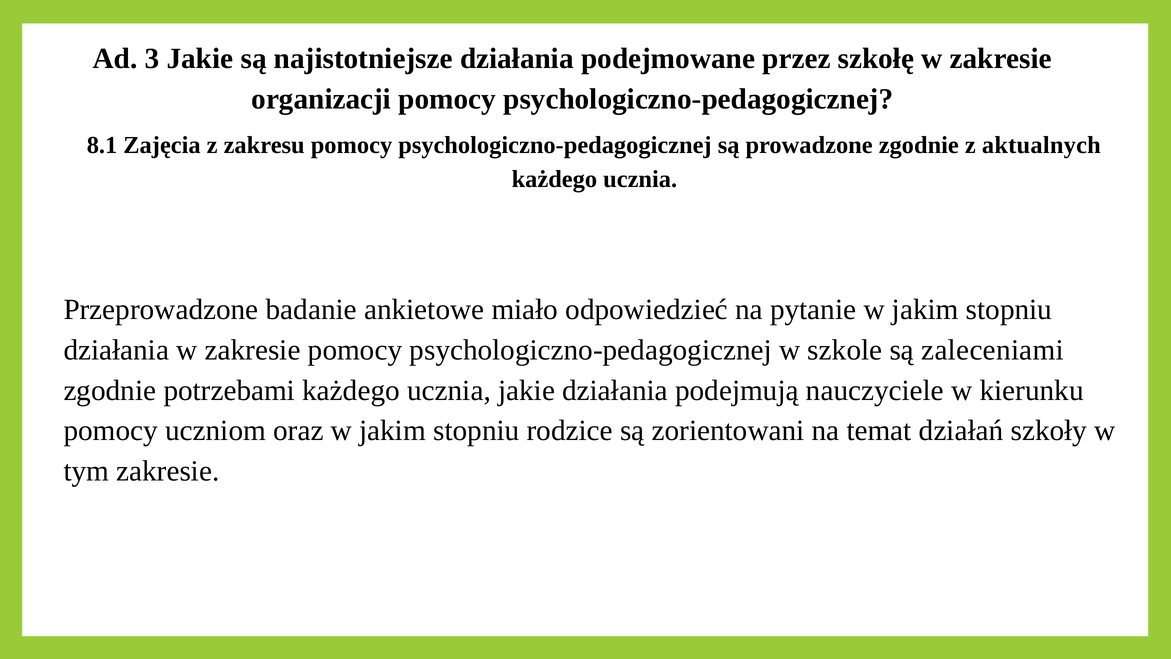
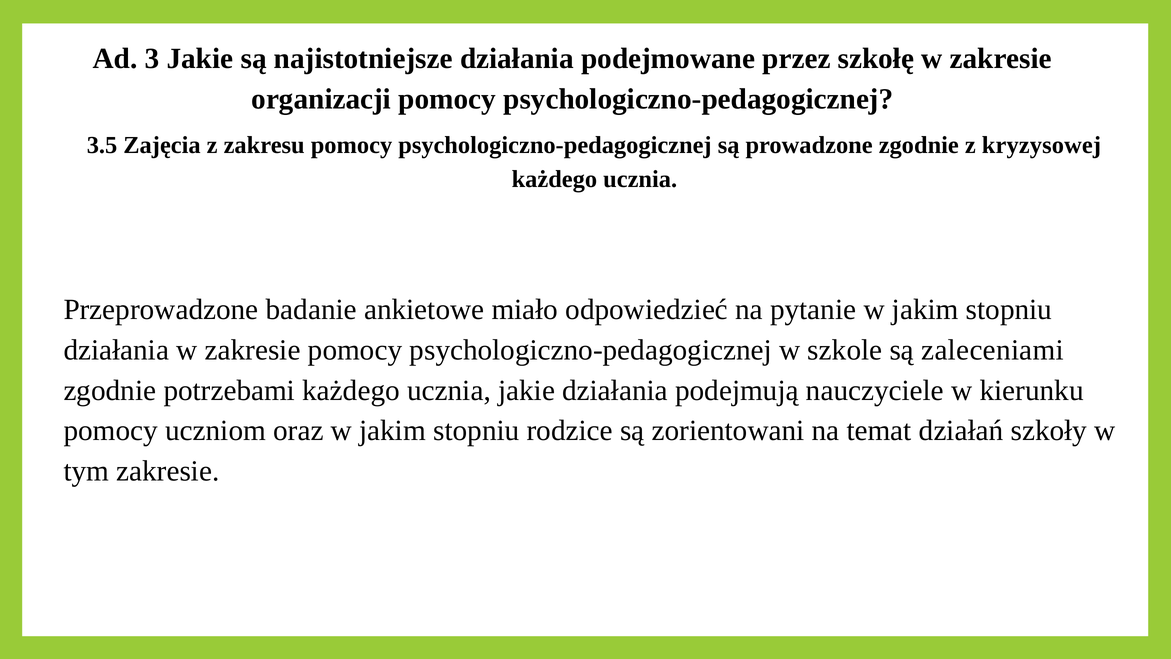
8.1: 8.1 -> 3.5 (102, 145)
aktualnych: aktualnych -> kryzysowej (1041, 145)
